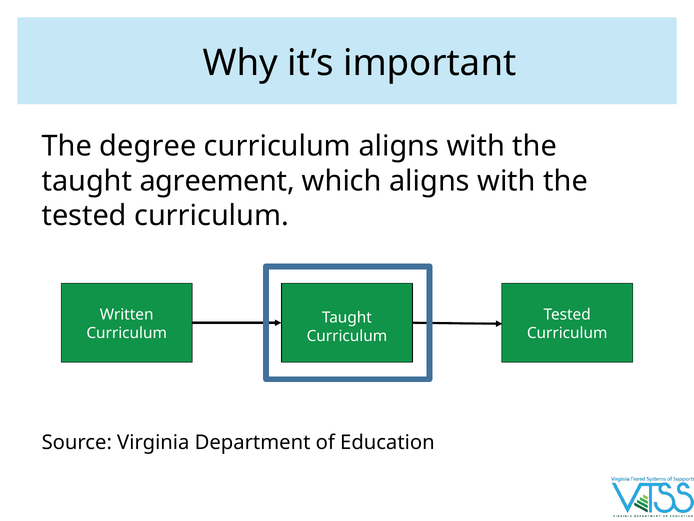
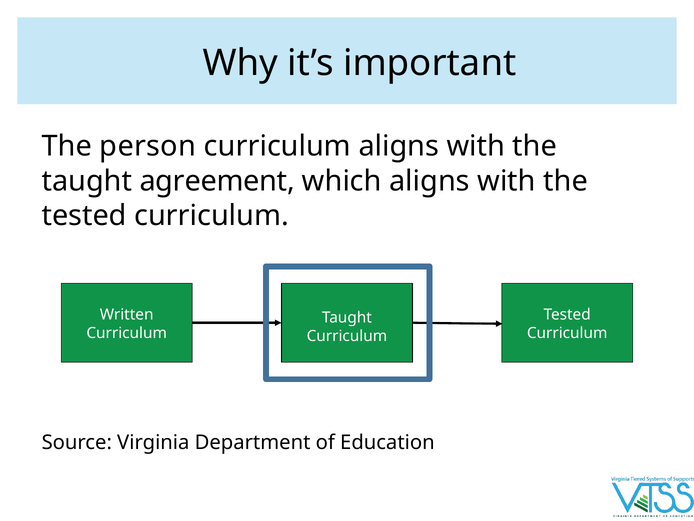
degree: degree -> person (148, 146)
